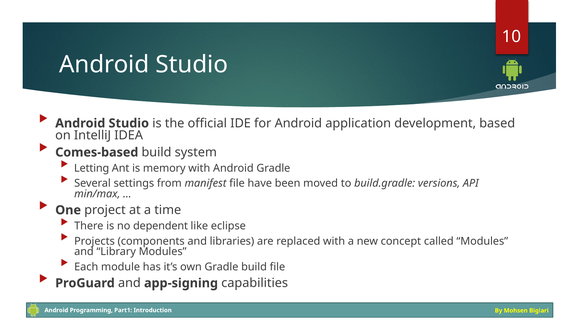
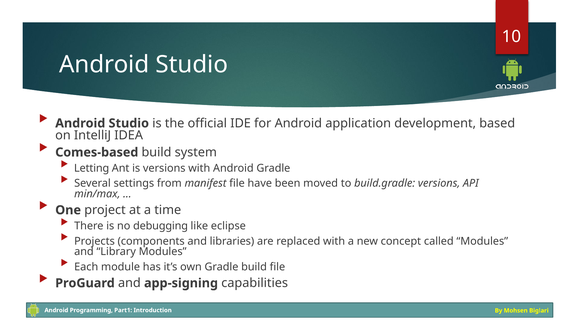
is memory: memory -> versions (164, 169)
dependent: dependent -> debugging (161, 226)
